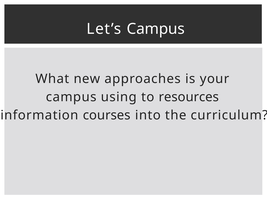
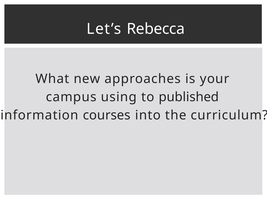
Let’s Campus: Campus -> Rebecca (156, 29)
resources: resources -> published (189, 97)
